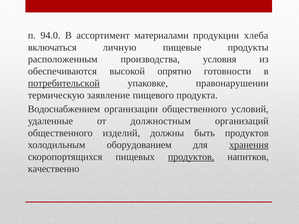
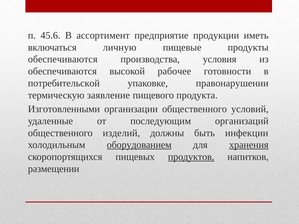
94.0: 94.0 -> 45.6 (50, 35)
материалами: материалами -> предприятие (161, 35)
хлеба: хлеба -> иметь (256, 35)
расположенным: расположенным -> обеспечиваются (63, 59)
опрятно: опрятно -> рабочее (174, 71)
потребительской underline: present -> none (64, 83)
Водоснабжением: Водоснабжением -> Изготовленными (64, 109)
должностным: должностным -> последующим (161, 121)
быть продуктов: продуктов -> инфекции (247, 133)
оборудованием underline: none -> present (139, 145)
качественно: качественно -> размещении (54, 169)
